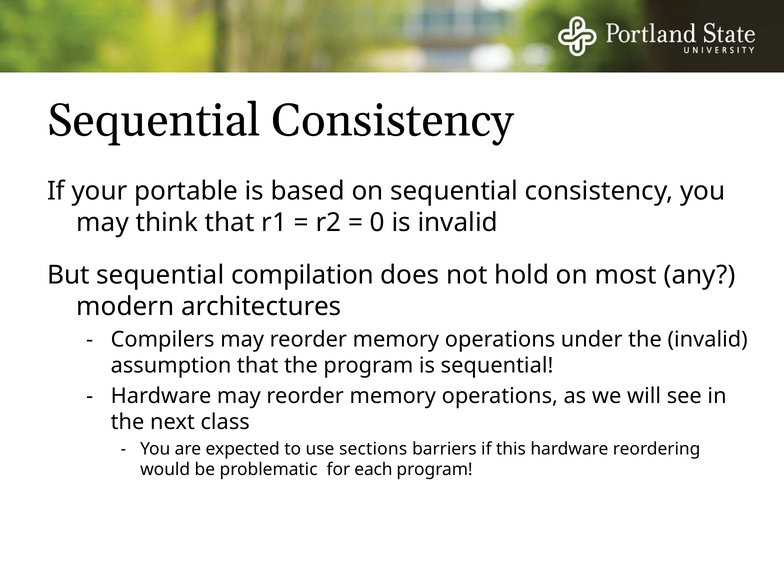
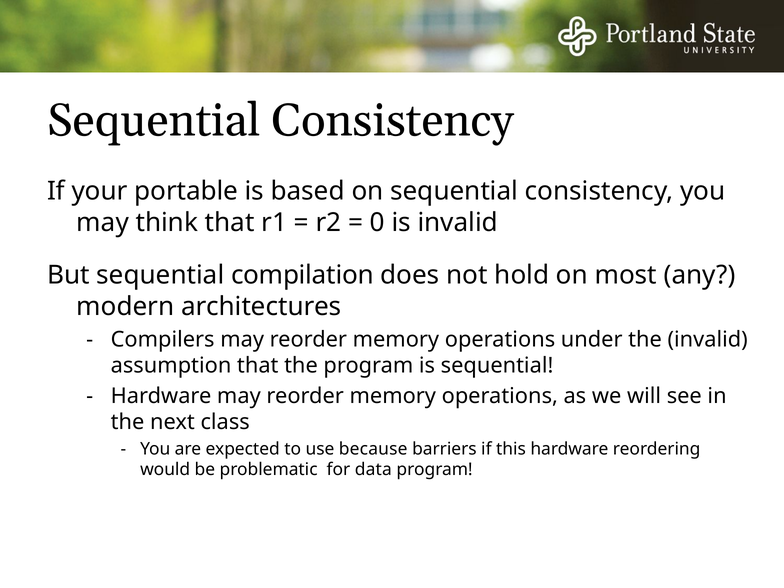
sections: sections -> because (373, 449)
each: each -> data (373, 470)
